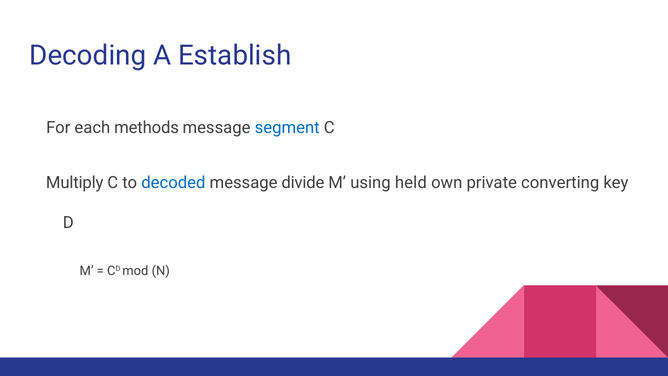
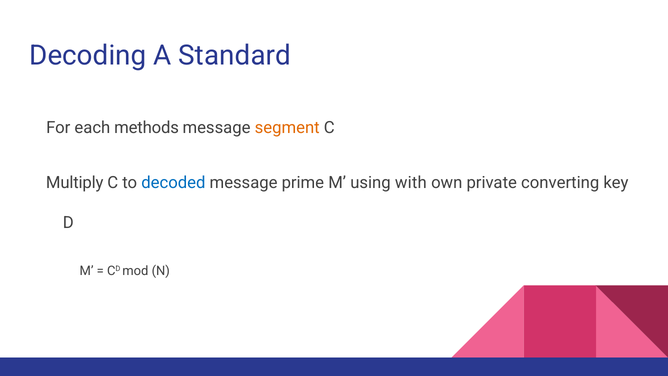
Establish: Establish -> Standard (235, 55)
segment colour: blue -> orange (287, 128)
divide: divide -> prime (303, 183)
held: held -> with (411, 183)
